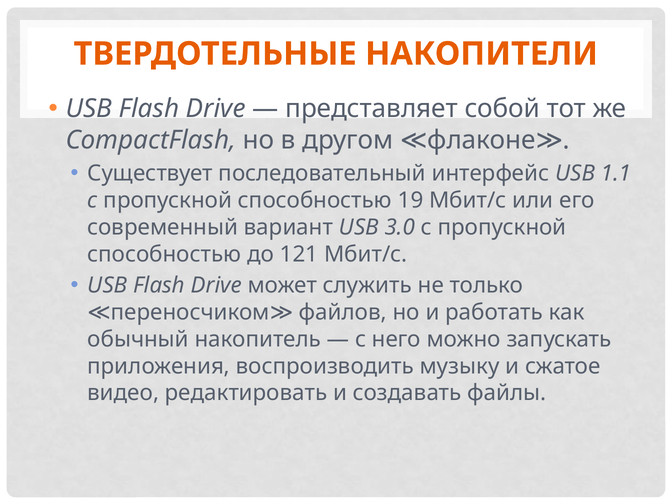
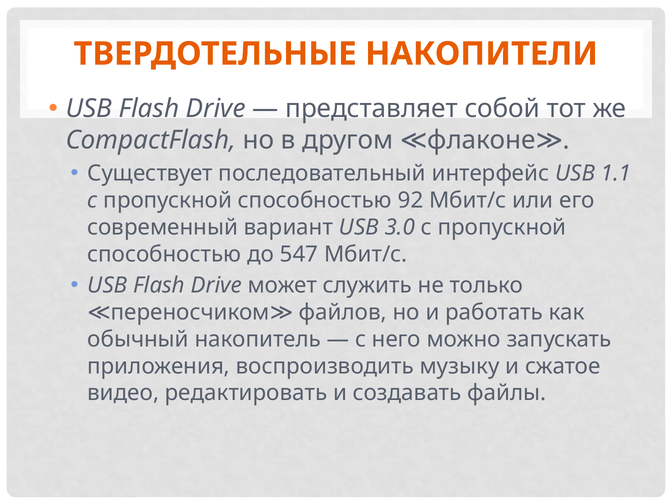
19: 19 -> 92 (411, 200)
121: 121 -> 547 (299, 254)
